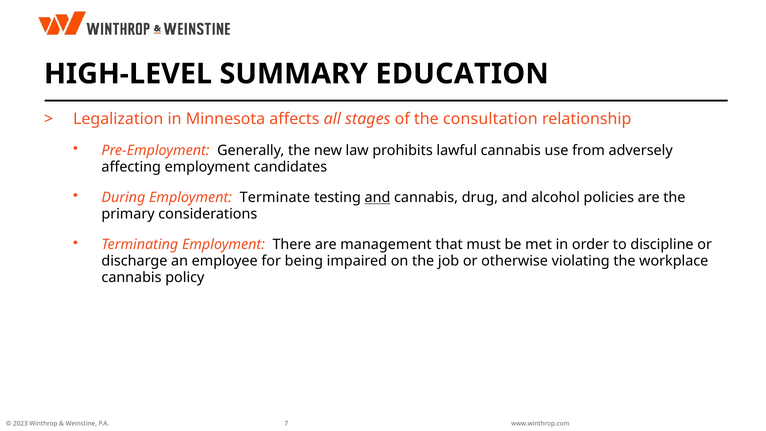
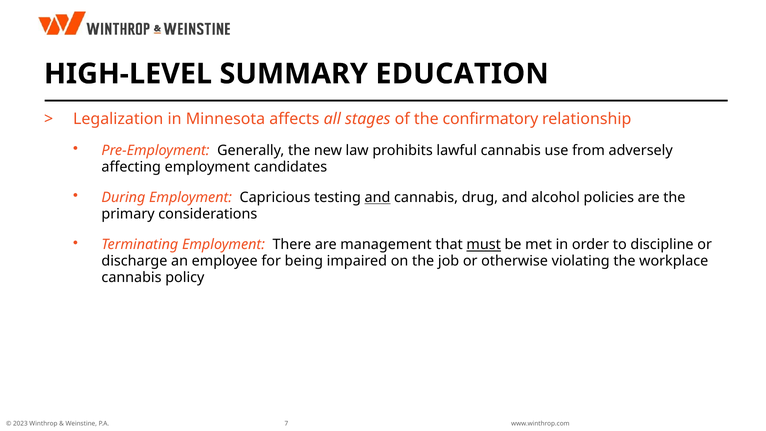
consultation: consultation -> confirmatory (490, 119)
Terminate: Terminate -> Capricious (275, 198)
must underline: none -> present (484, 245)
